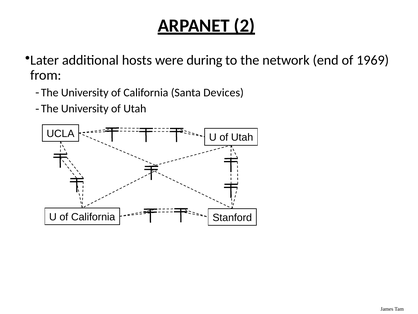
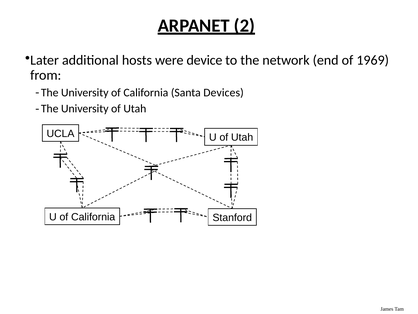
during: during -> device (204, 60)
